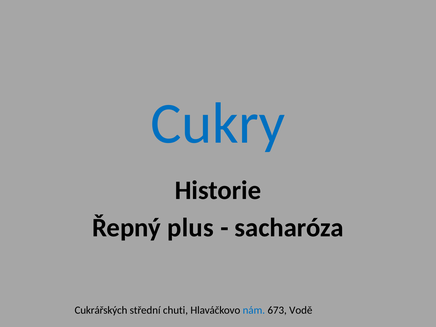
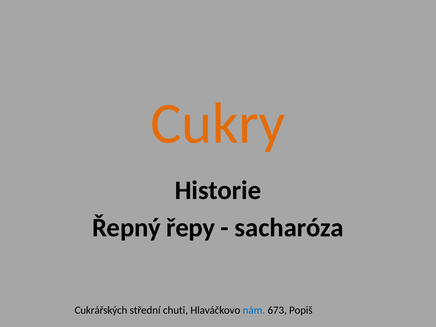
Cukry colour: blue -> orange (218, 124)
plus: plus -> řepy (191, 228)
Vodě: Vodě -> Popiš (301, 310)
